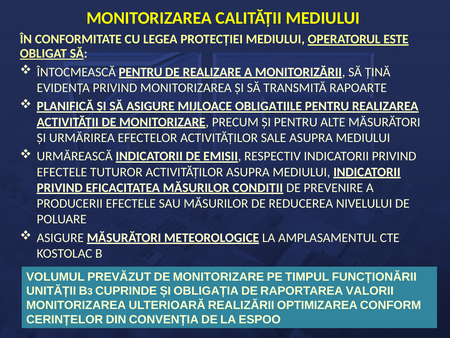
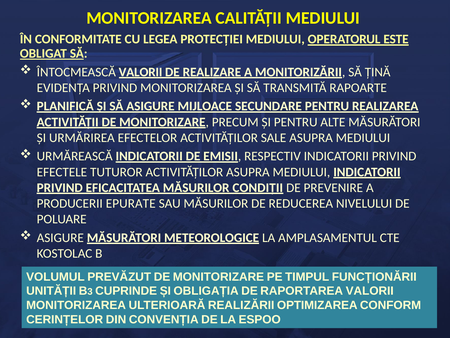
ÎNTOCMEASCĂ PENTRU: PENTRU -> VALORII (141, 72)
OBLIGATIILE: OBLIGATIILE -> SECUNDARE (268, 106)
PRODUCERII EFECTELE: EFECTELE -> EPURATE (131, 203)
